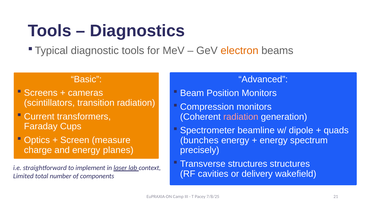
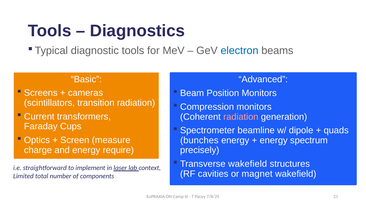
electron colour: orange -> blue (240, 51)
planes: planes -> require (118, 150)
Transverse structures: structures -> wakefield (248, 164)
delivery: delivery -> magnet (257, 174)
